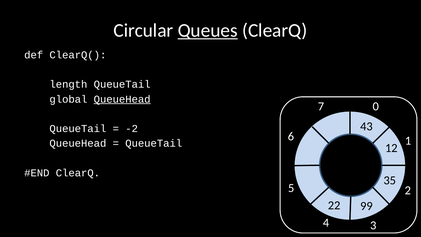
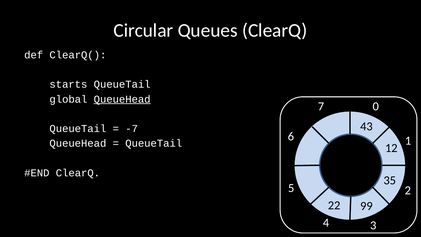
Queues underline: present -> none (208, 31)
length: length -> starts (68, 84)
-2: -2 -> -7 (132, 129)
